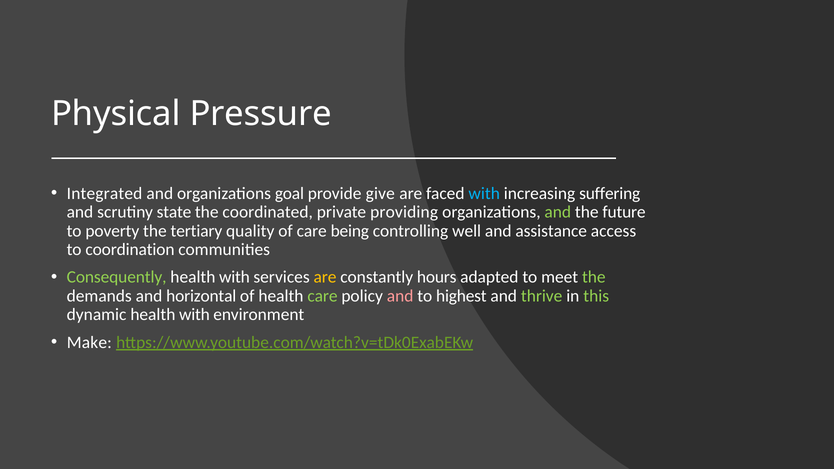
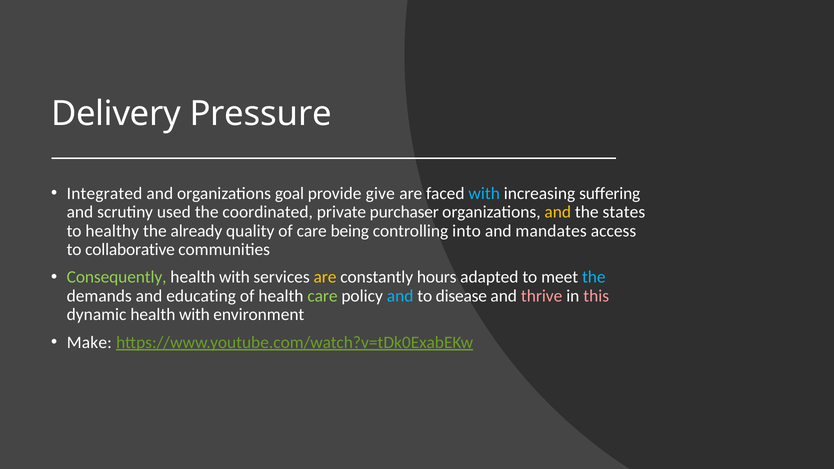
Physical: Physical -> Delivery (116, 114)
state: state -> used (174, 212)
providing: providing -> purchaser (404, 212)
and colour: light green -> yellow (558, 212)
future: future -> states (624, 212)
poverty: poverty -> healthy (112, 231)
tertiary: tertiary -> already (196, 231)
well: well -> into (467, 231)
assistance: assistance -> mandates (551, 231)
coordination: coordination -> collaborative (130, 250)
the colour: light green -> light blue (594, 277)
horizontal: horizontal -> educating (201, 296)
and colour: pink -> light blue (400, 296)
highest: highest -> disease (461, 296)
thrive colour: light green -> pink (542, 296)
this colour: light green -> pink (596, 296)
